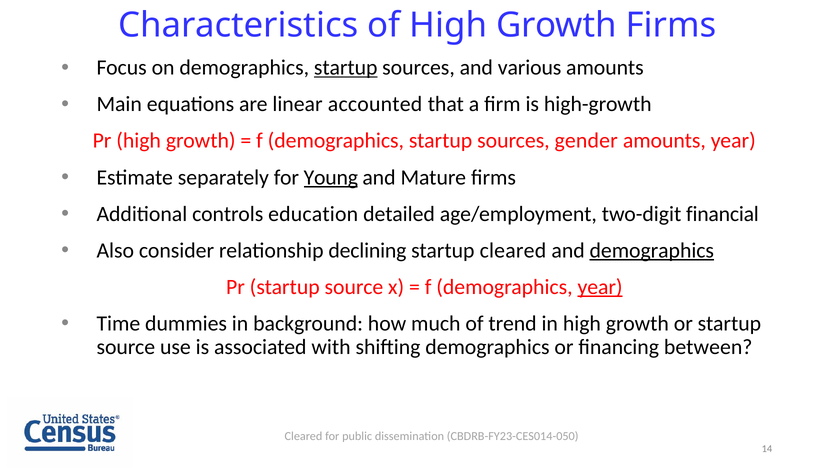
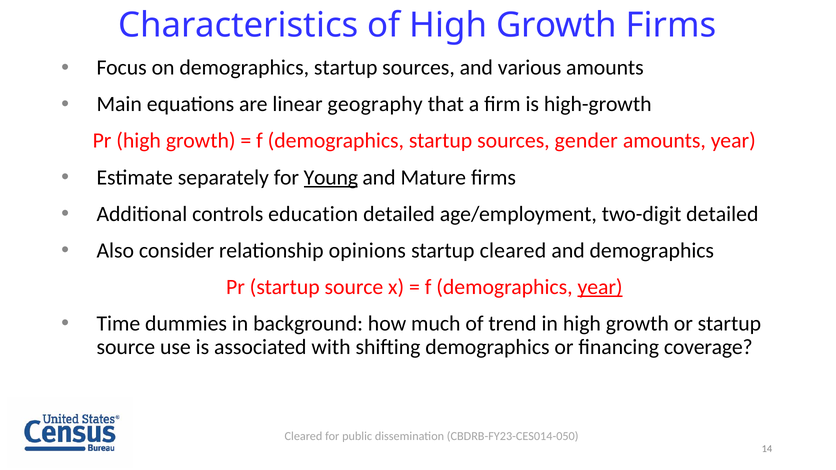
startup underline: present -> none (346, 68)
accounted: accounted -> geography (375, 104)
two-digit financial: financial -> detailed (722, 214)
declining: declining -> opinions (367, 251)
demographics underline: present -> none (652, 251)
between: between -> coverage (708, 347)
